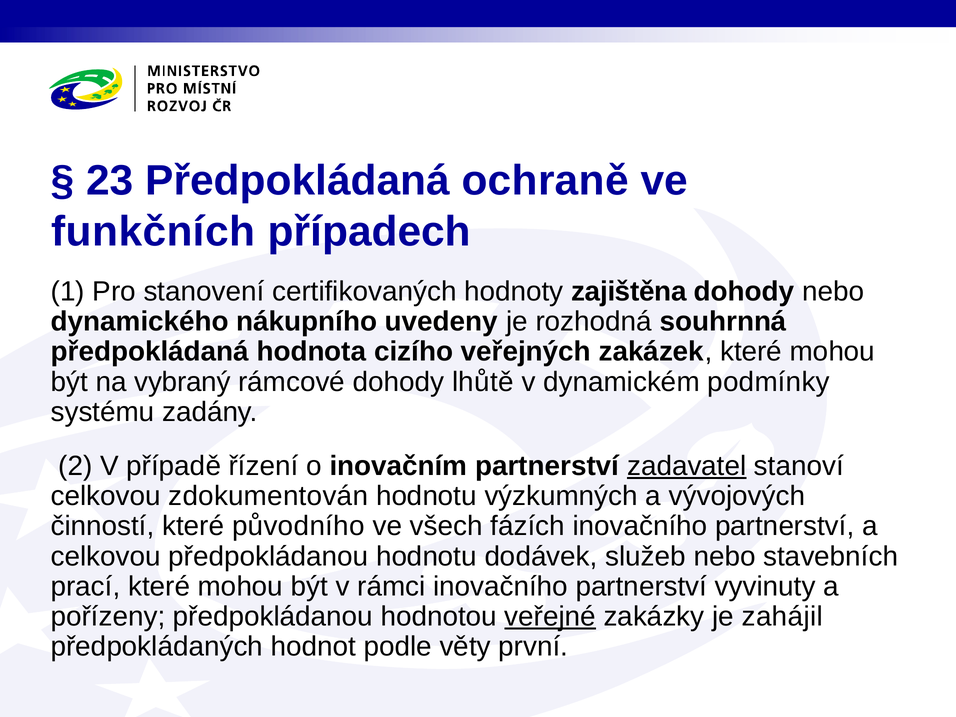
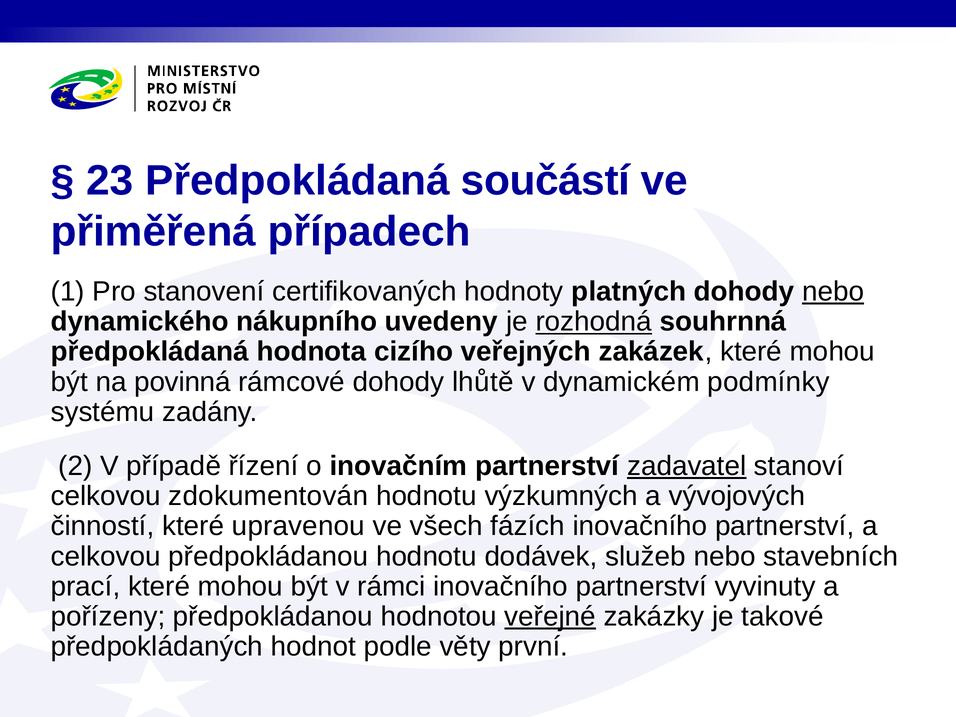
ochraně: ochraně -> součástí (546, 181)
funkčních: funkčních -> přiměřená (153, 232)
zajištěna: zajištěna -> platných (629, 292)
nebo underline: none -> present (833, 292)
rozhodná underline: none -> present (594, 322)
vybraný: vybraný -> povinná (183, 382)
původního: původního -> upravenou (298, 526)
zahájil: zahájil -> takové (782, 617)
